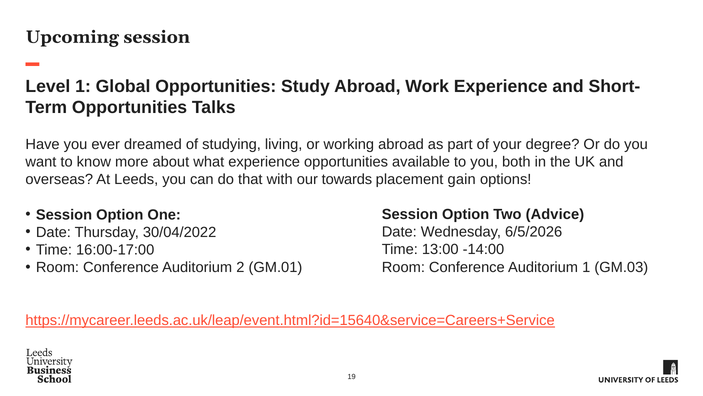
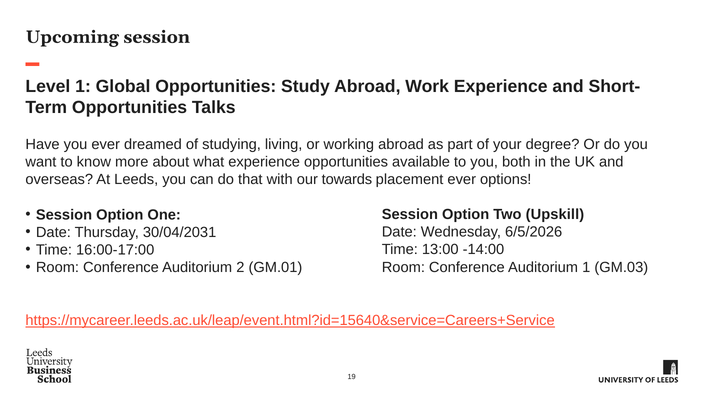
placement gain: gain -> ever (462, 179)
Advice: Advice -> Upskill (555, 214)
30/04/2022: 30/04/2022 -> 30/04/2031 (180, 232)
